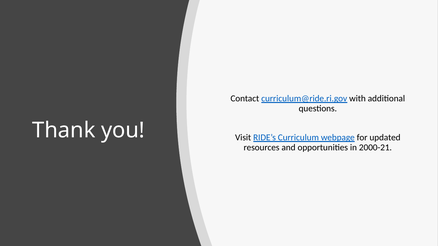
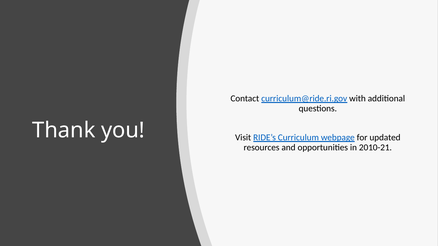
2000-21: 2000-21 -> 2010-21 (375, 148)
